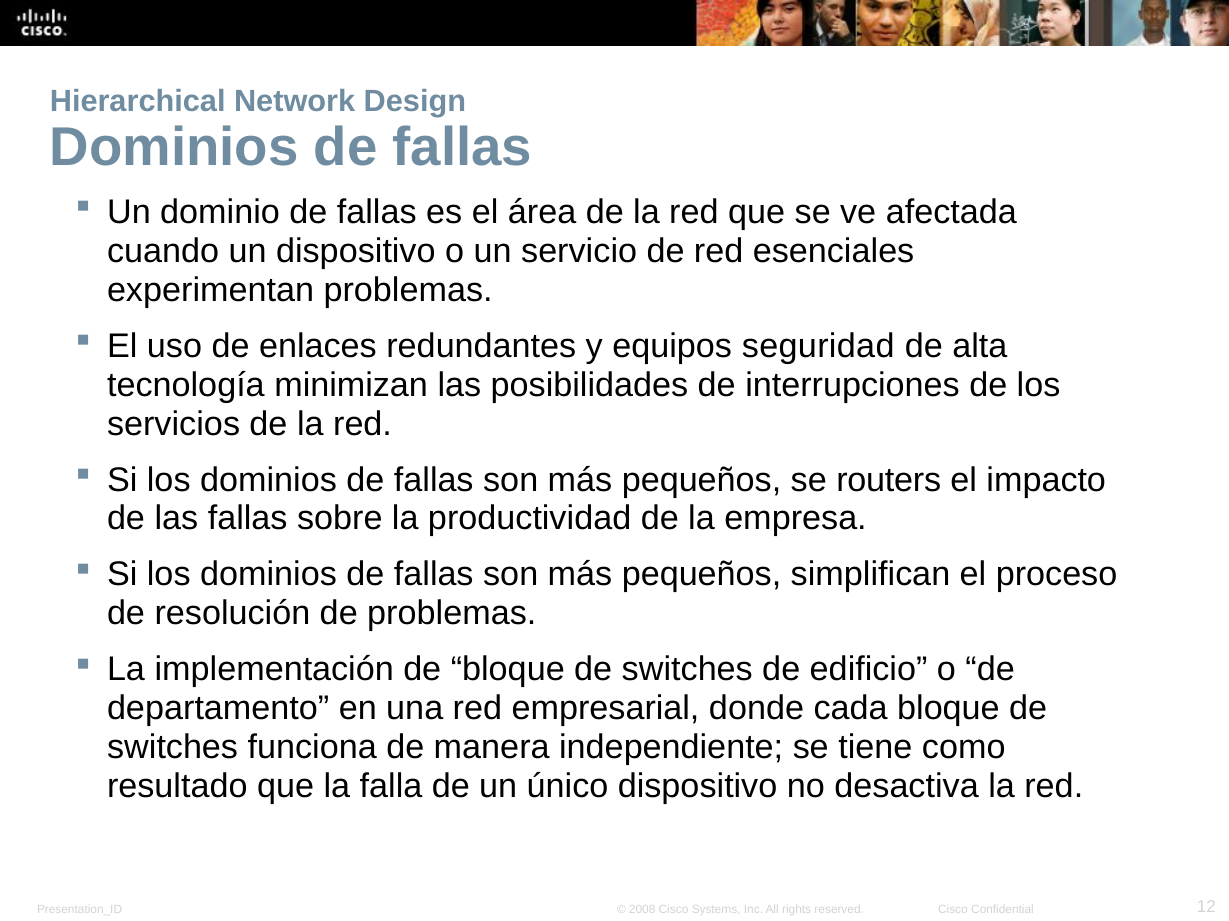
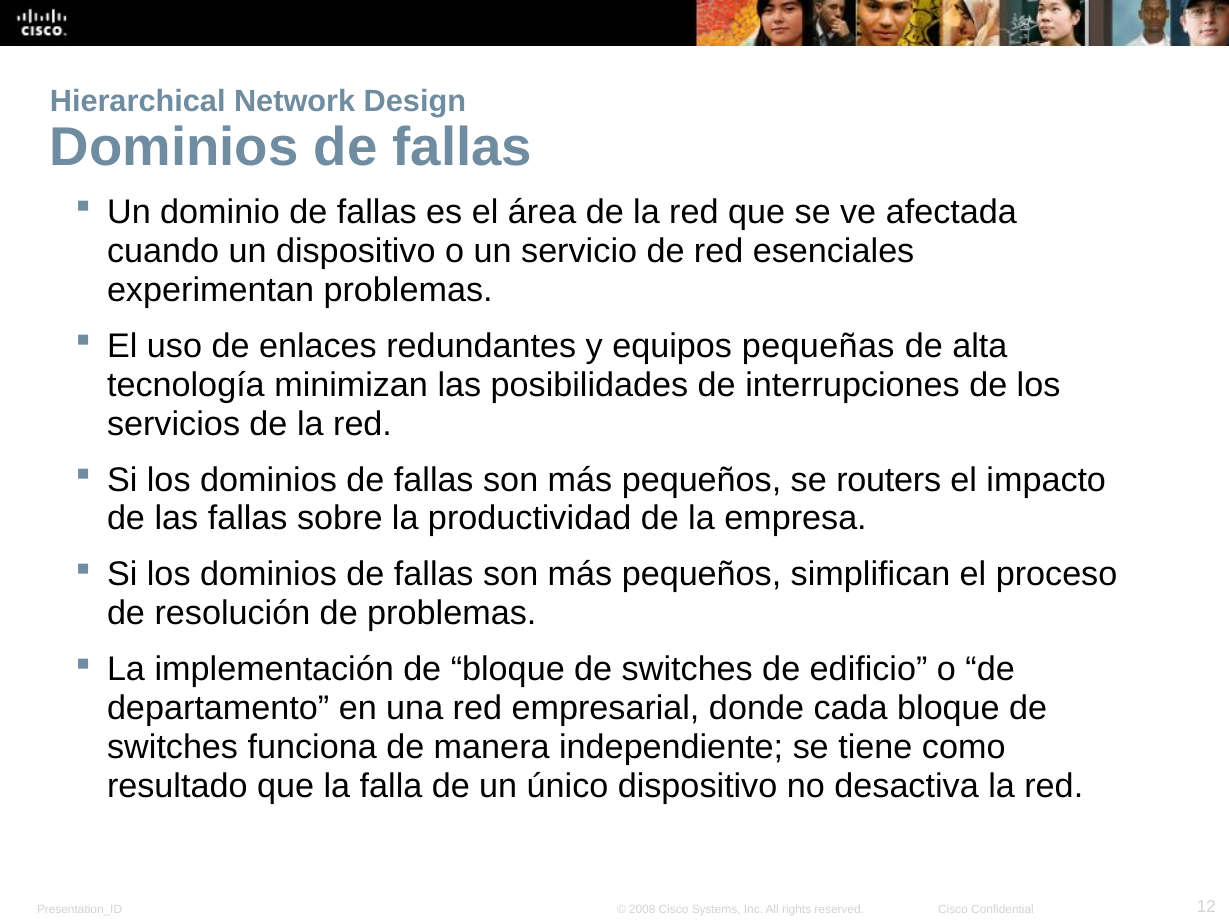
seguridad: seguridad -> pequeñas (818, 346)
